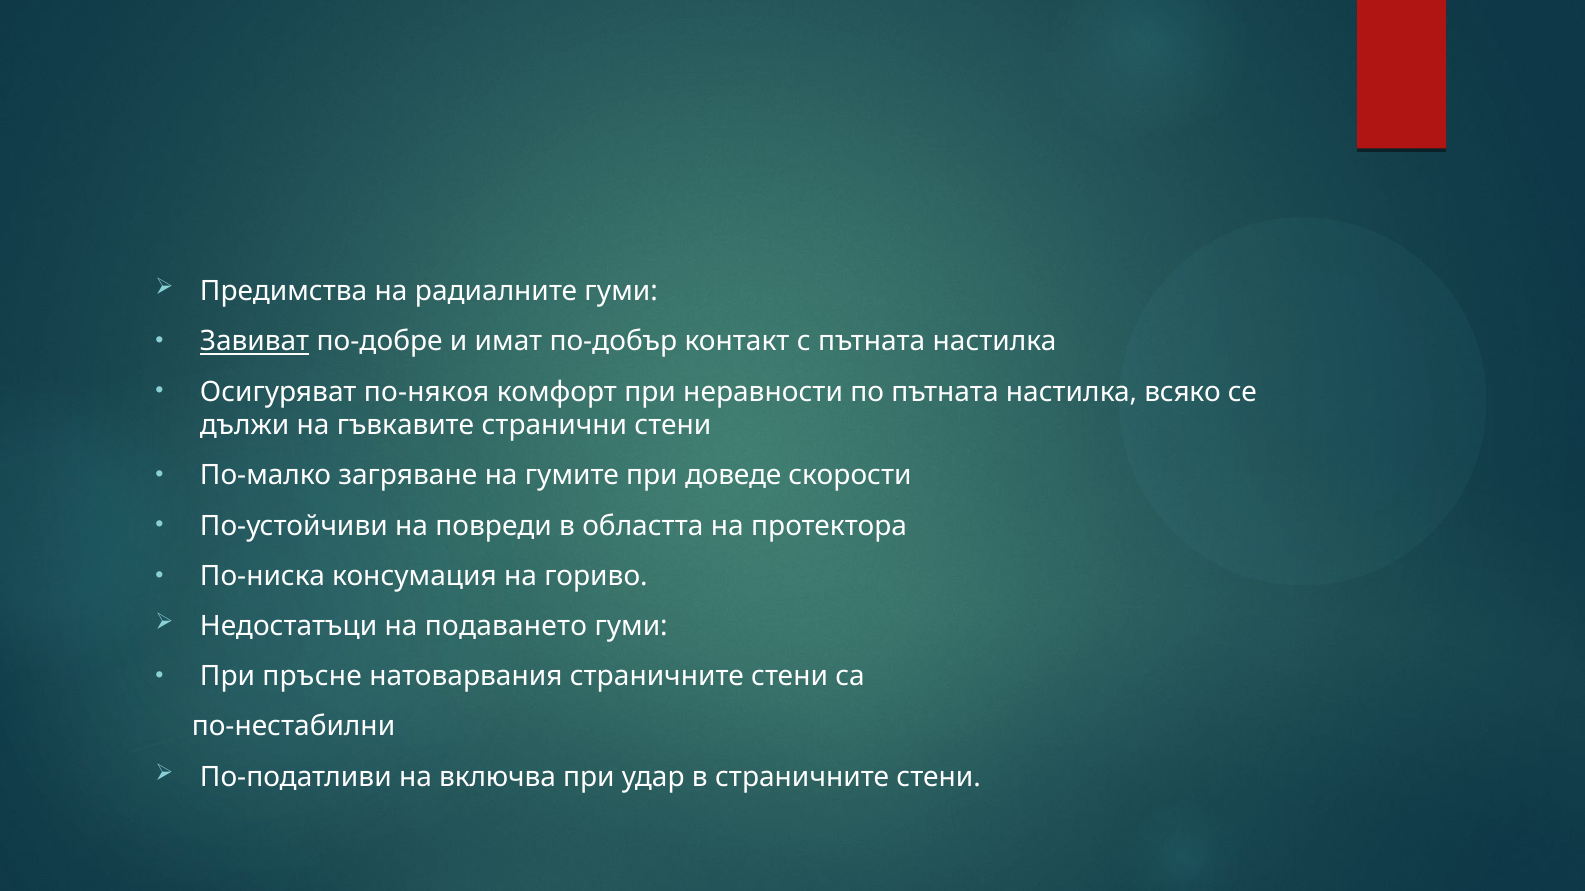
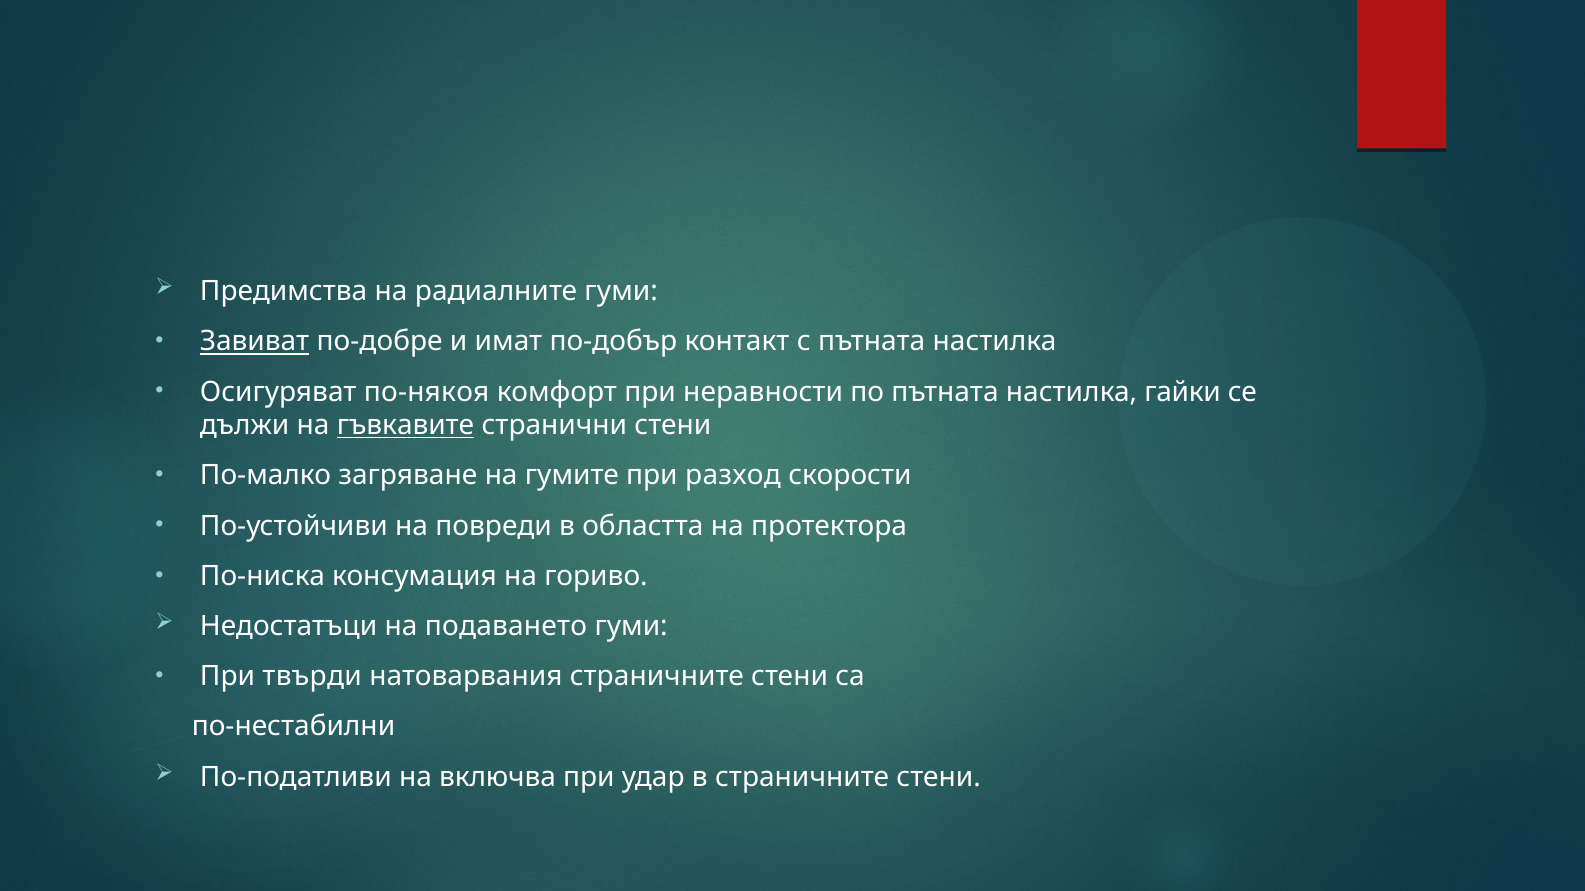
всяко: всяко -> гайки (1183, 392)
гъвкавите underline: none -> present (406, 426)
доведе: доведе -> разход (733, 476)
пръсне: пръсне -> твърди (312, 677)
